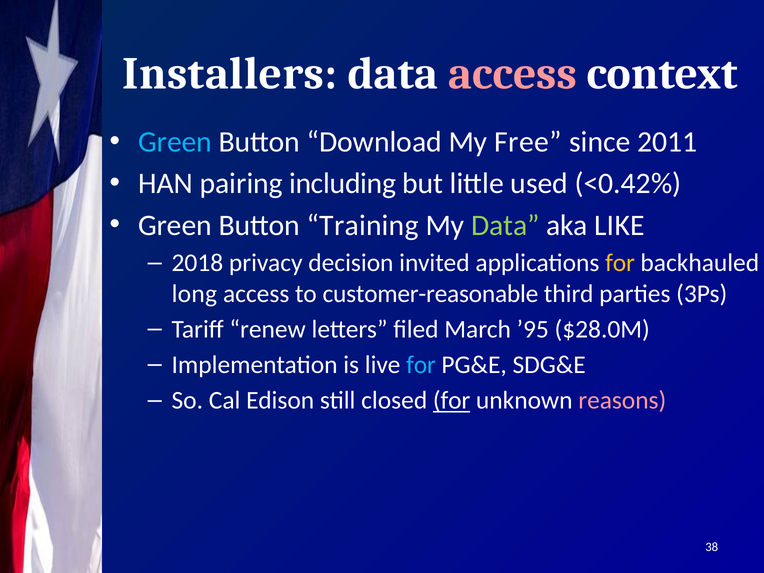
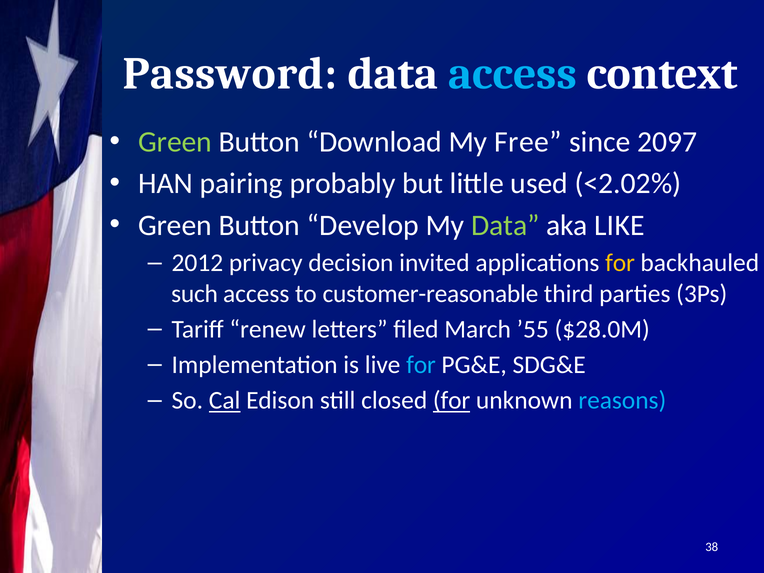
Installers: Installers -> Password (230, 74)
access colour: pink -> light blue (513, 74)
Green colour: light blue -> light green (175, 142)
2011: 2011 -> 2097 (667, 142)
including: including -> probably (343, 184)
<0.42%: <0.42% -> <2.02% (628, 184)
Training: Training -> Develop (363, 225)
2018: 2018 -> 2012 (197, 263)
long: long -> such (195, 294)
’95: ’95 -> ’55 (533, 329)
Cal underline: none -> present (225, 401)
reasons colour: pink -> light blue (622, 401)
